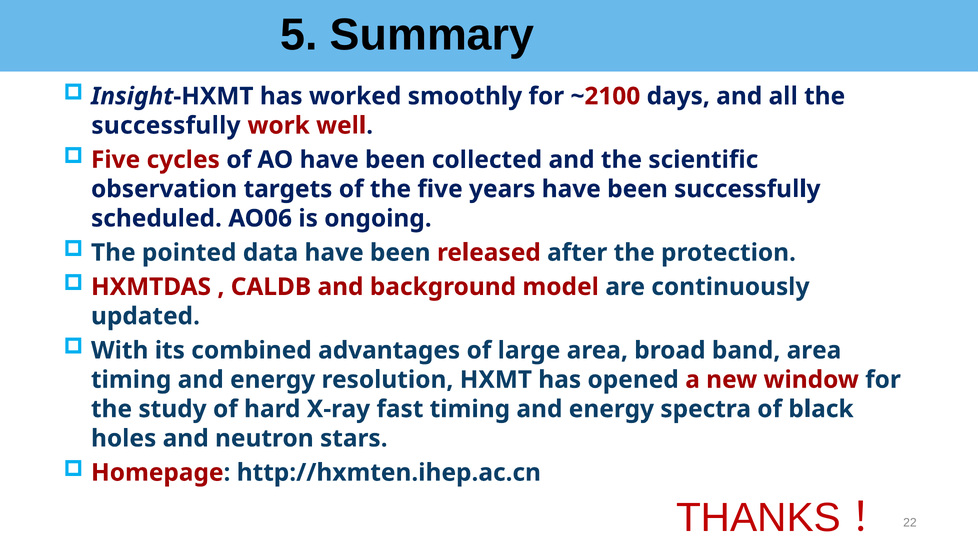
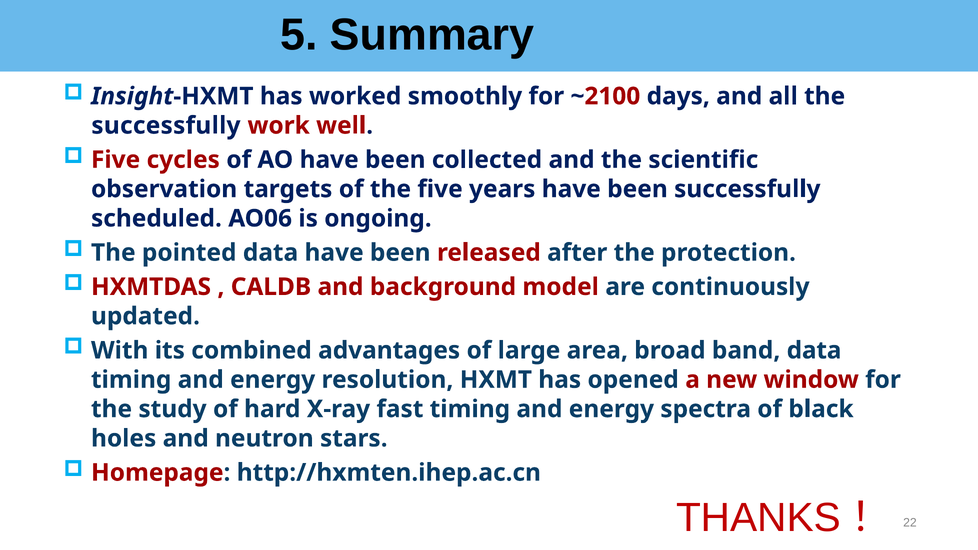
band area: area -> data (814, 351)
